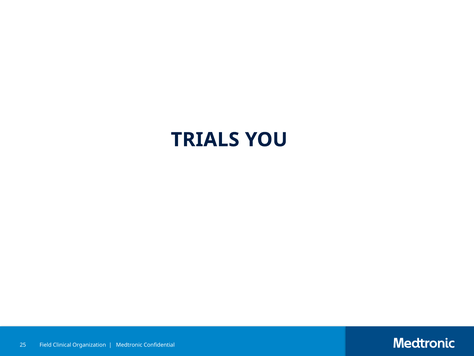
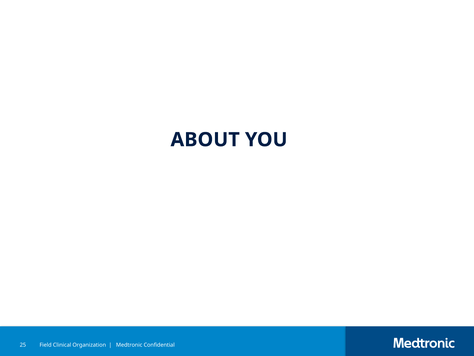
TRIALS: TRIALS -> ABOUT (205, 140)
